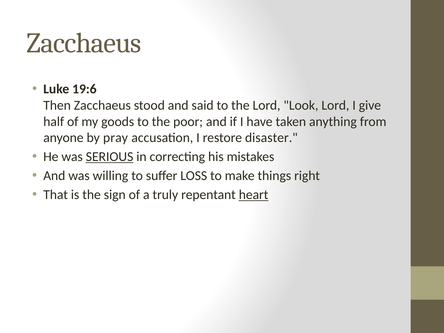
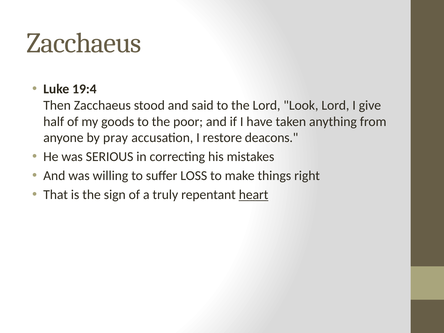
19:6: 19:6 -> 19:4 (84, 89)
disaster: disaster -> deacons (271, 138)
SERIOUS underline: present -> none (110, 157)
